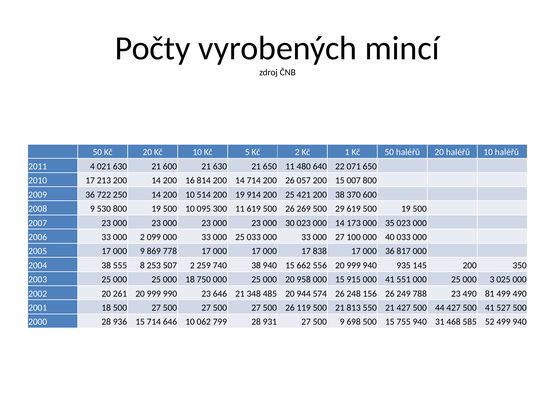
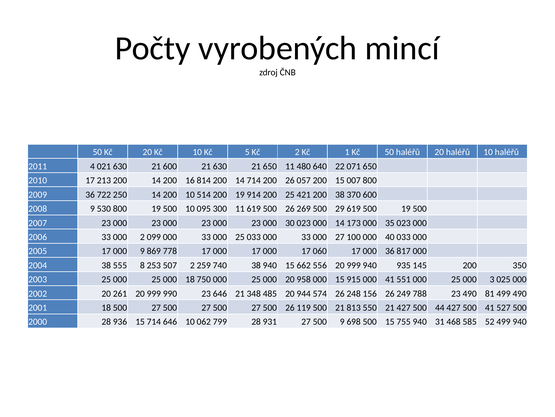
838: 838 -> 060 (320, 251)
